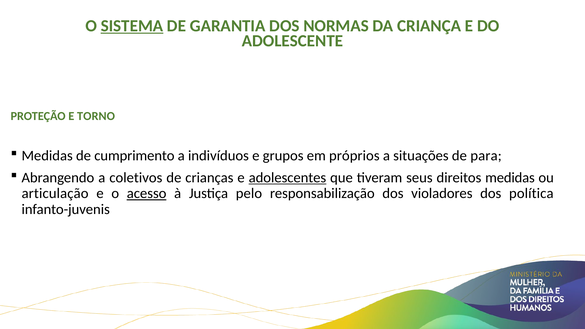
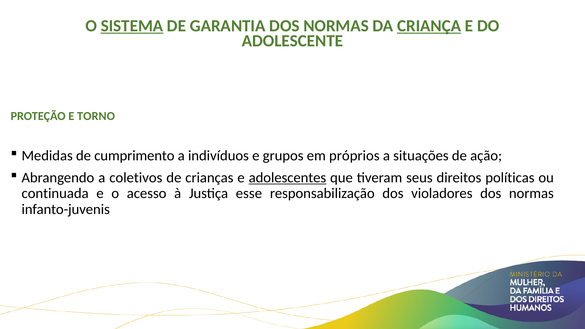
CRIANÇA underline: none -> present (429, 26)
para: para -> ação (486, 156)
direitos medidas: medidas -> políticas (510, 178)
articulação: articulação -> continuada (55, 194)
acesso underline: present -> none (147, 194)
pelo: pelo -> esse (249, 194)
violadores dos política: política -> normas (531, 194)
